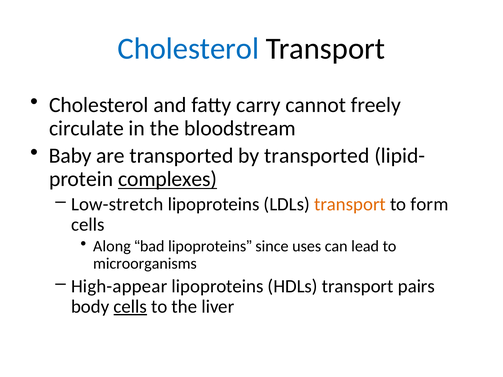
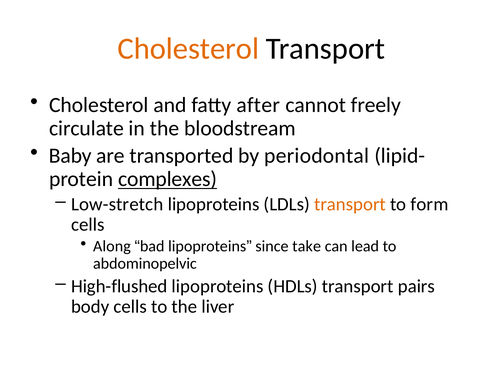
Cholesterol colour: blue -> orange (188, 49)
carry: carry -> after (258, 105)
by transported: transported -> periodontal (317, 156)
uses: uses -> take (307, 246)
microorganisms: microorganisms -> abdominopelvic (145, 264)
High-appear: High-appear -> High-flushed (119, 286)
cells underline: present -> none (130, 307)
